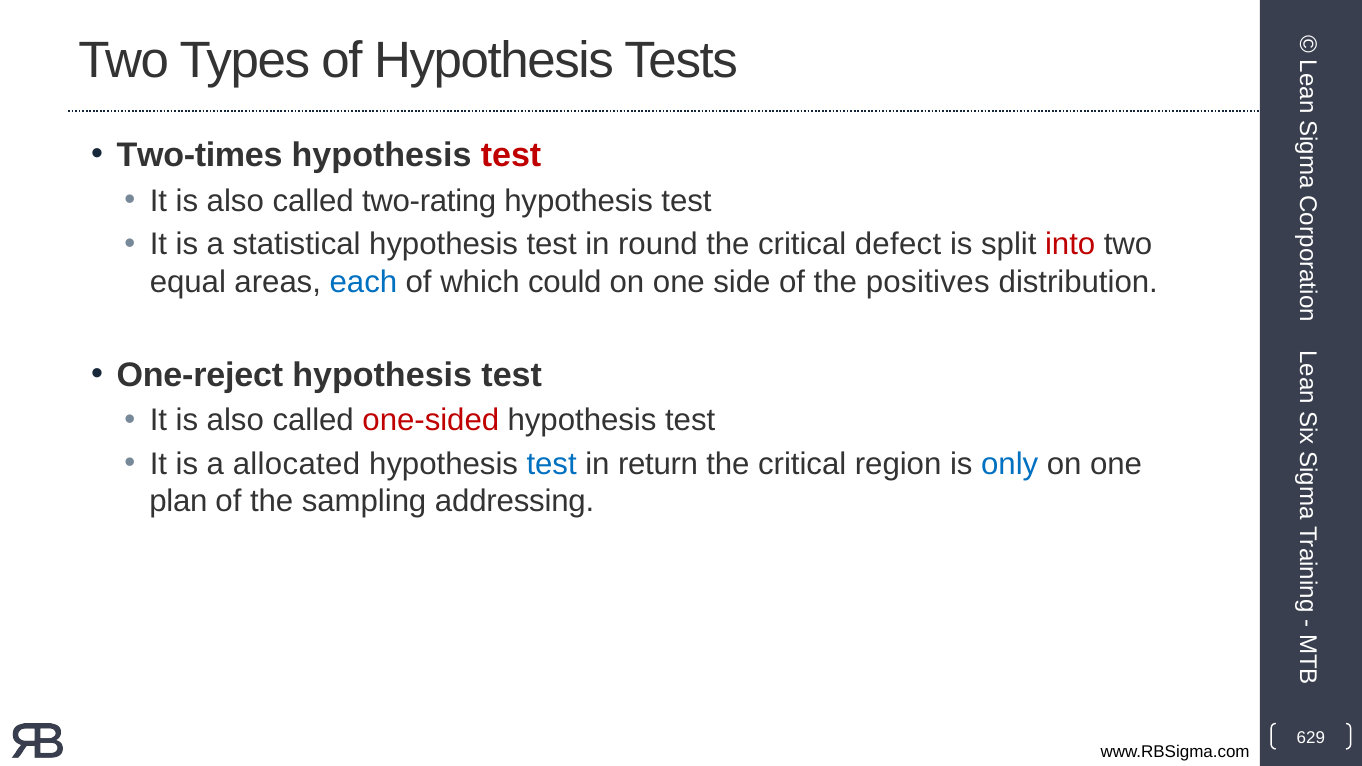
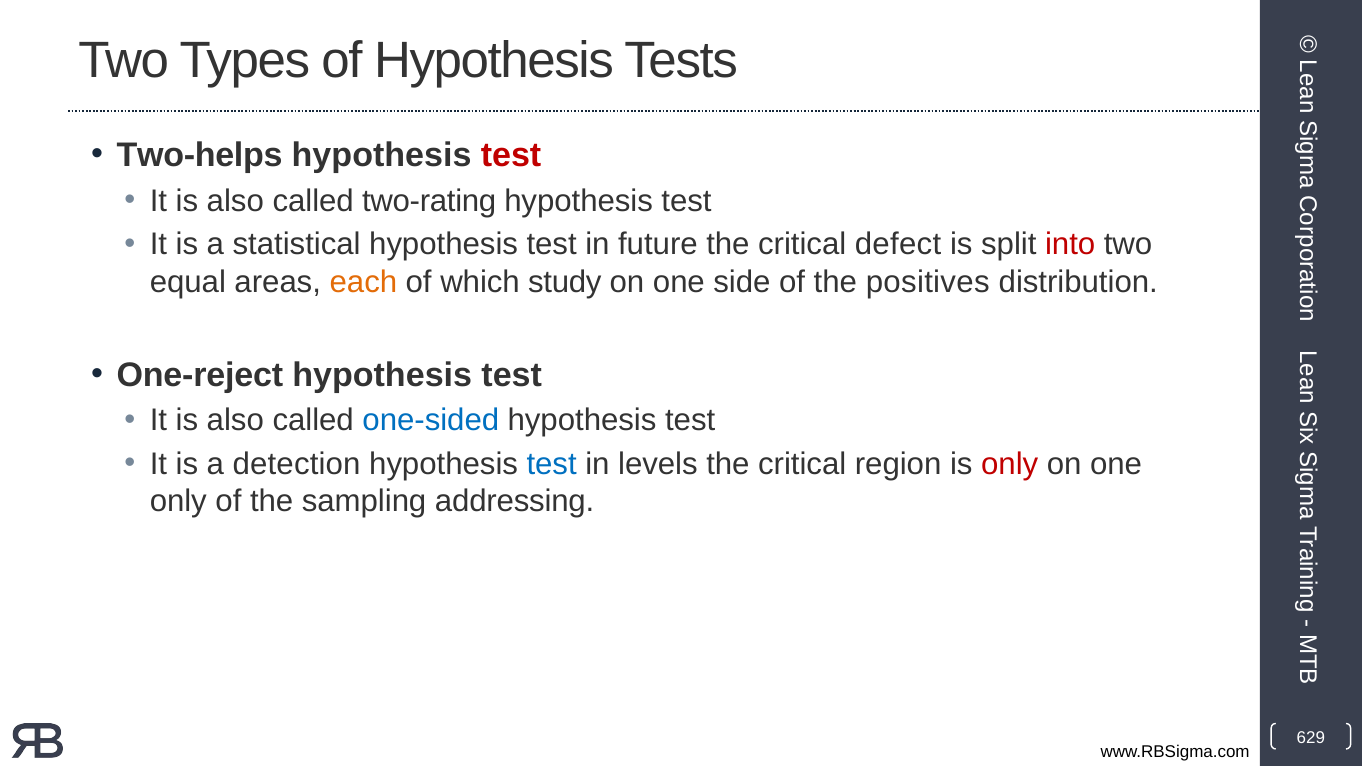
Two-times: Two-times -> Two-helps (200, 156)
round: round -> future (658, 244)
each colour: blue -> orange (363, 282)
could: could -> study (565, 282)
one-sided colour: red -> blue (431, 421)
allocated: allocated -> detection (297, 464)
return: return -> levels (658, 464)
only colour: blue -> red (1010, 464)
plan: plan -> only (178, 502)
